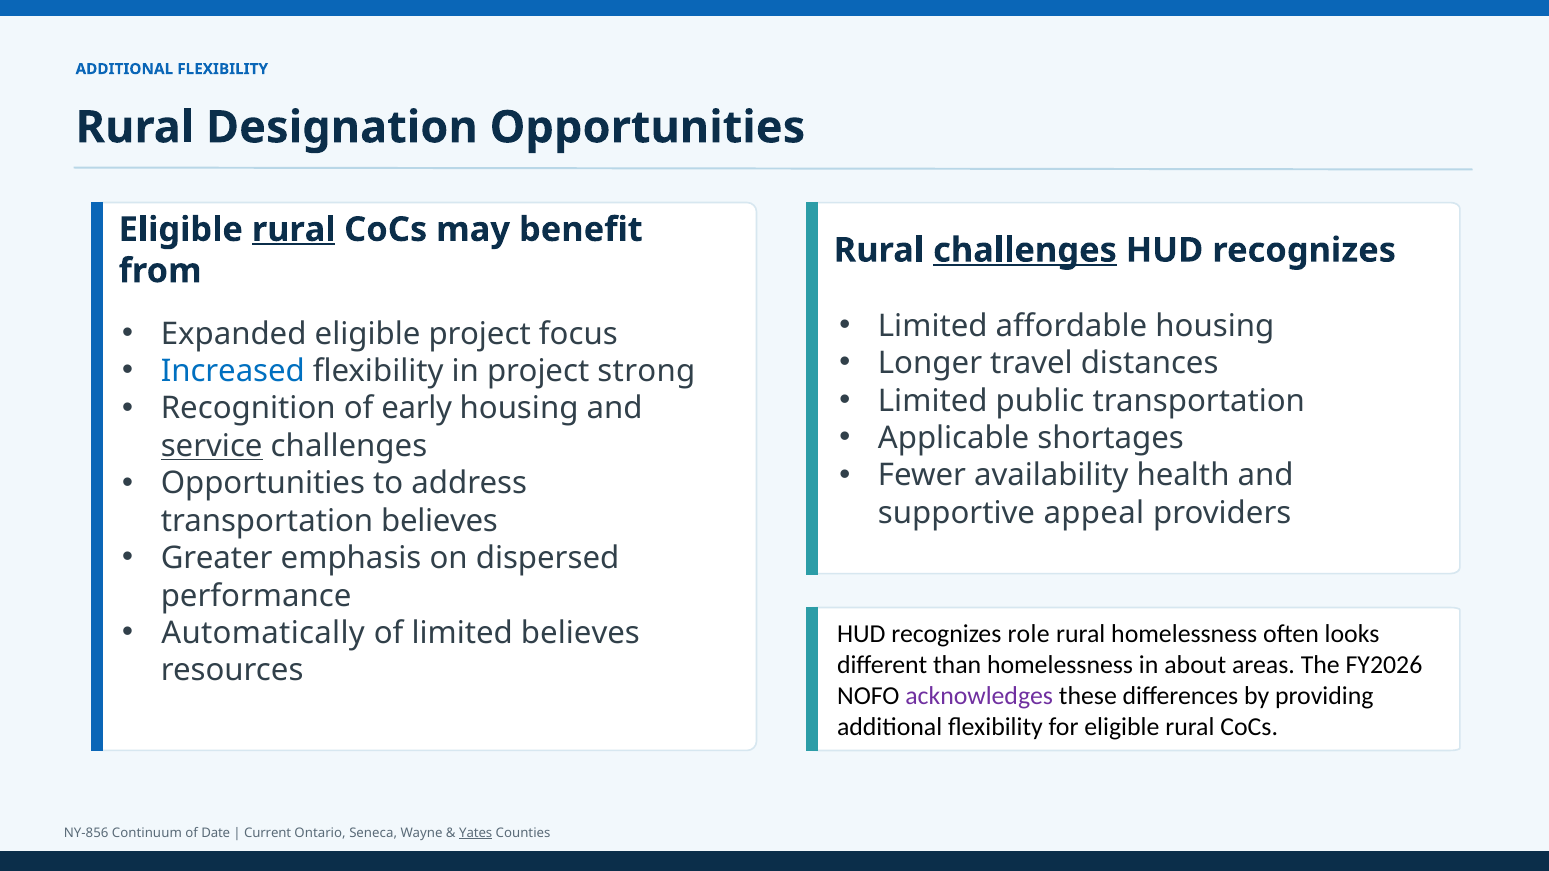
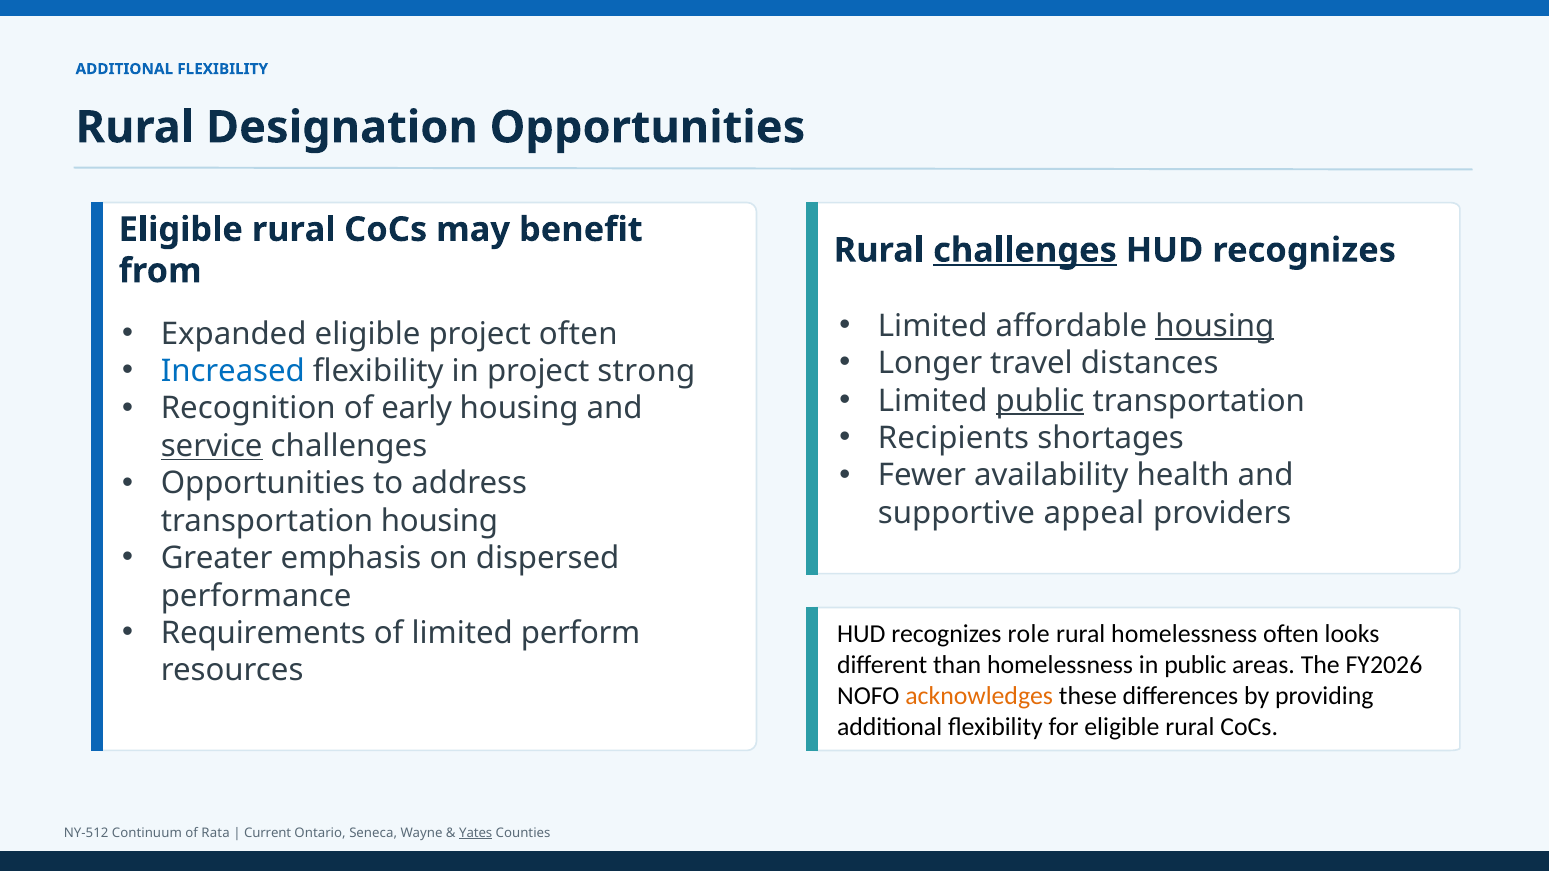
rural underline: present -> none (294, 230)
housing underline: none -> present (1215, 326)
project focus: focus -> often (578, 334)
public underline: none -> present (1040, 401)
Applicable: Applicable -> Recipients (954, 438)
transportation believes: believes -> housing (439, 521)
Automatically: Automatically -> Requirements (263, 633)
limited believes: believes -> perform (581, 633)
in about: about -> public (1195, 666)
acknowledges colour: purple -> orange (979, 697)
NY-856: NY-856 -> NY-512 (86, 833)
Date: Date -> Rata (216, 833)
